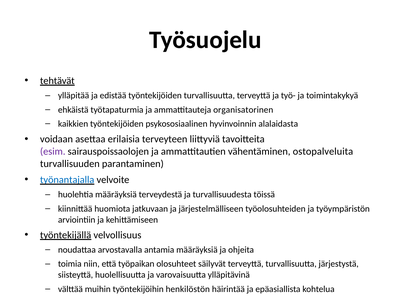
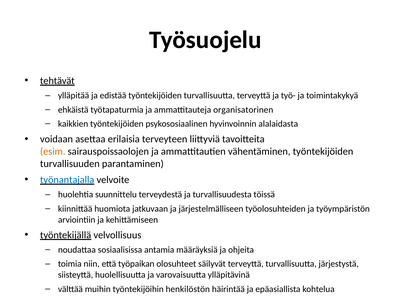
esim colour: purple -> orange (53, 152)
vähentäminen ostopalveluita: ostopalveluita -> työntekijöiden (323, 152)
huolehtia määräyksiä: määräyksiä -> suunnittelu (116, 195)
arvostavalla: arvostavalla -> sosiaalisissa (120, 250)
